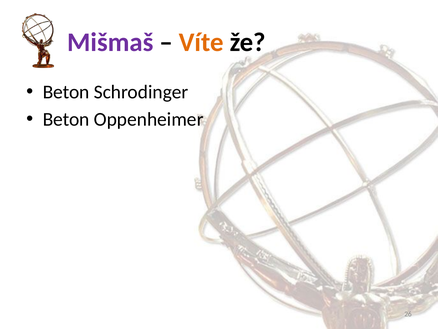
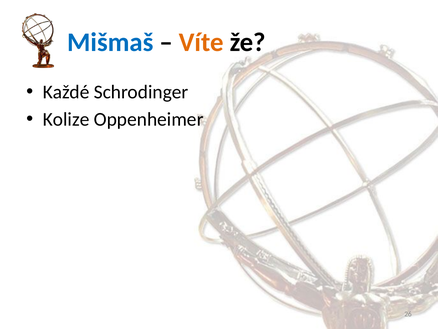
Mišmaš colour: purple -> blue (110, 42)
Beton: Beton -> Každé (66, 92)
Beton: Beton -> Kolize (66, 119)
